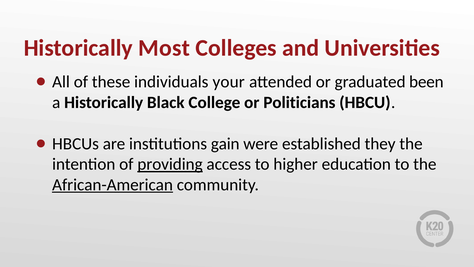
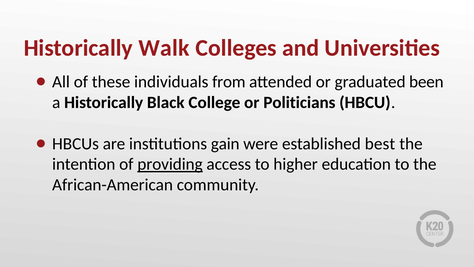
Most: Most -> Walk (164, 48)
your: your -> from (229, 82)
they: they -> best (380, 143)
African-American underline: present -> none (113, 185)
